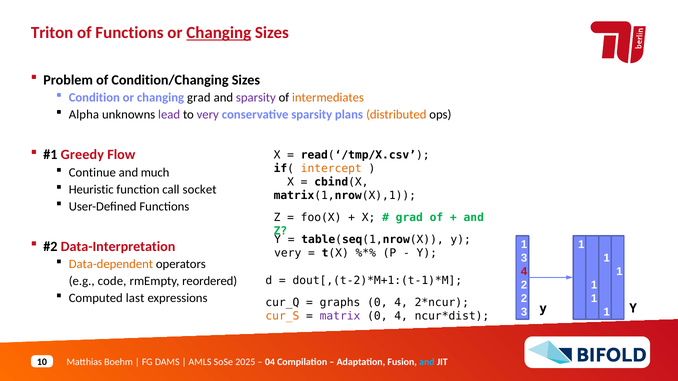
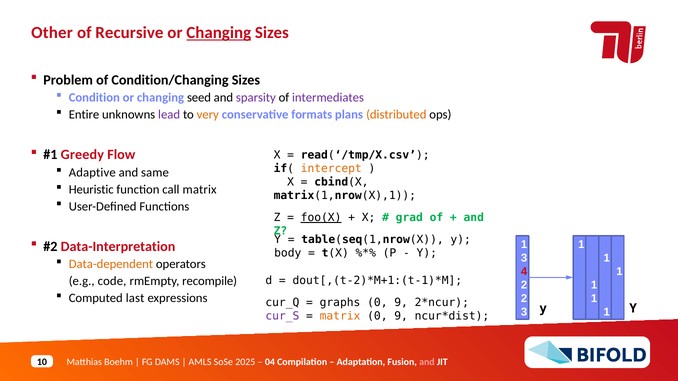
Triton: Triton -> Other (52, 33)
of Functions: Functions -> Recursive (129, 33)
changing grad: grad -> seed (199, 98)
intermediates colour: orange -> purple (328, 98)
Alpha: Alpha -> Entire (84, 115)
very colour: purple -> orange (208, 115)
conservative sparsity: sparsity -> formats (312, 115)
Continue: Continue -> Adaptive (92, 173)
much: much -> same (155, 173)
call socket: socket -> matrix (200, 190)
foo(X underline: none -> present (321, 218)
very: very -> body (288, 253)
reordered: reordered -> recompile (210, 281)
4: 4 -> 9 (401, 303)
cur_S colour: orange -> purple (282, 316)
matrix colour: purple -> orange (340, 316)
4: 4 -> 9 (401, 316)
and colour: light blue -> pink (427, 362)
